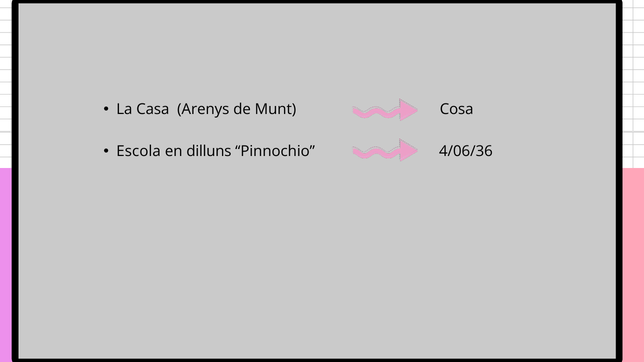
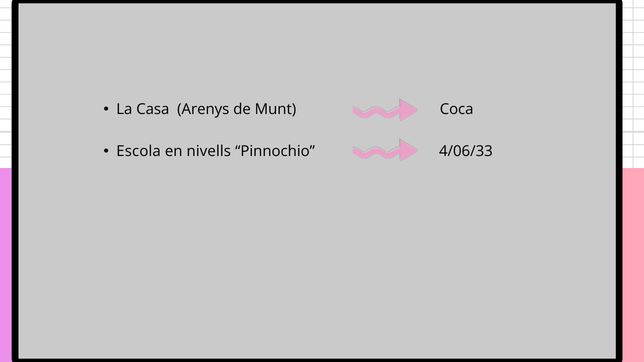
Cosa: Cosa -> Coca (457, 110)
dilluns: dilluns -> nivells (209, 152)
4/06/36: 4/06/36 -> 4/06/33 (466, 152)
